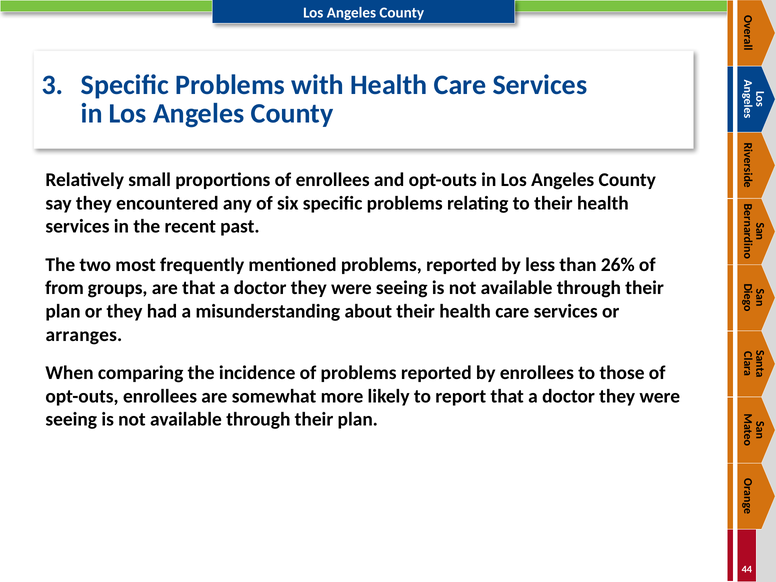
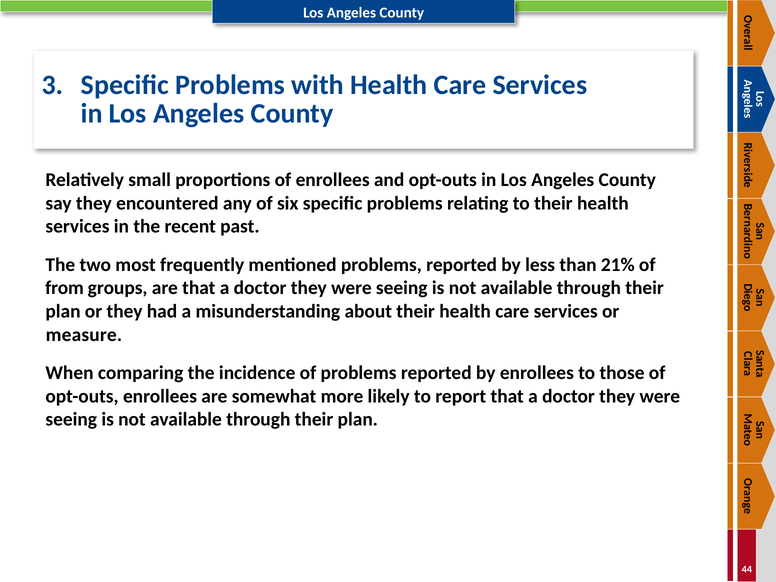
26%: 26% -> 21% (618, 265)
arranges: arranges -> measure (84, 335)
